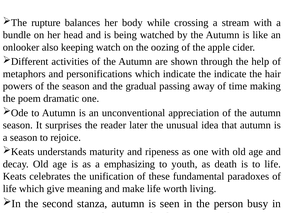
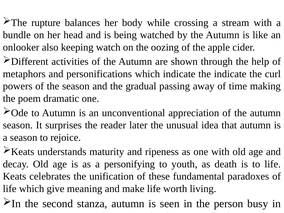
hair: hair -> curl (273, 74)
emphasizing: emphasizing -> personifying (130, 164)
